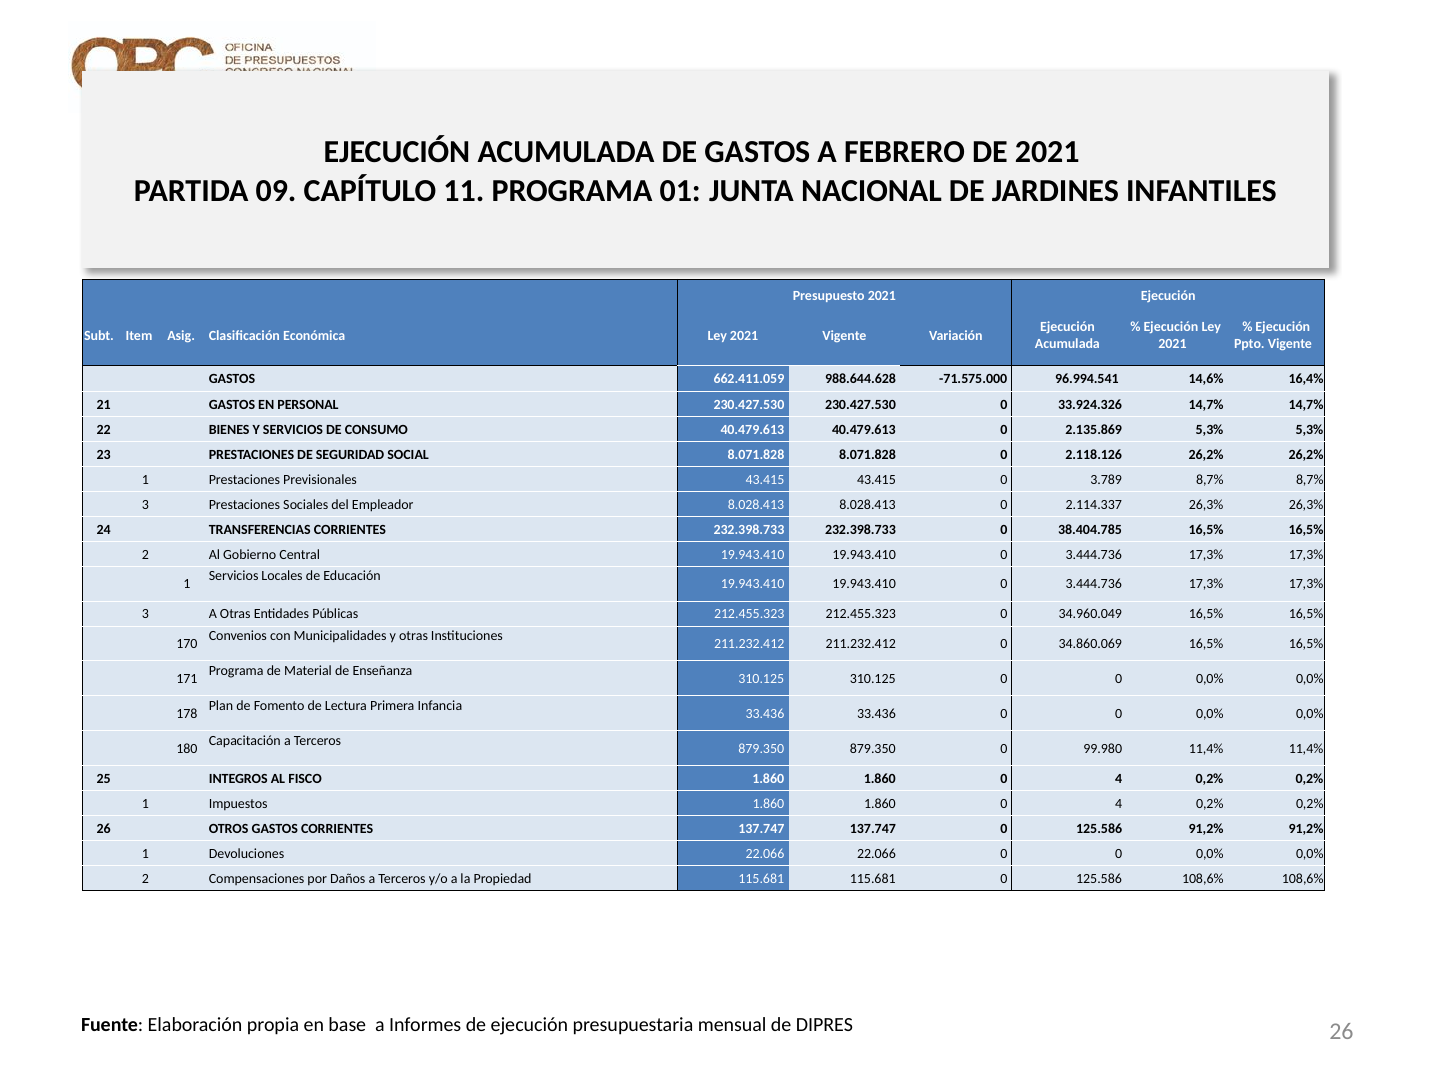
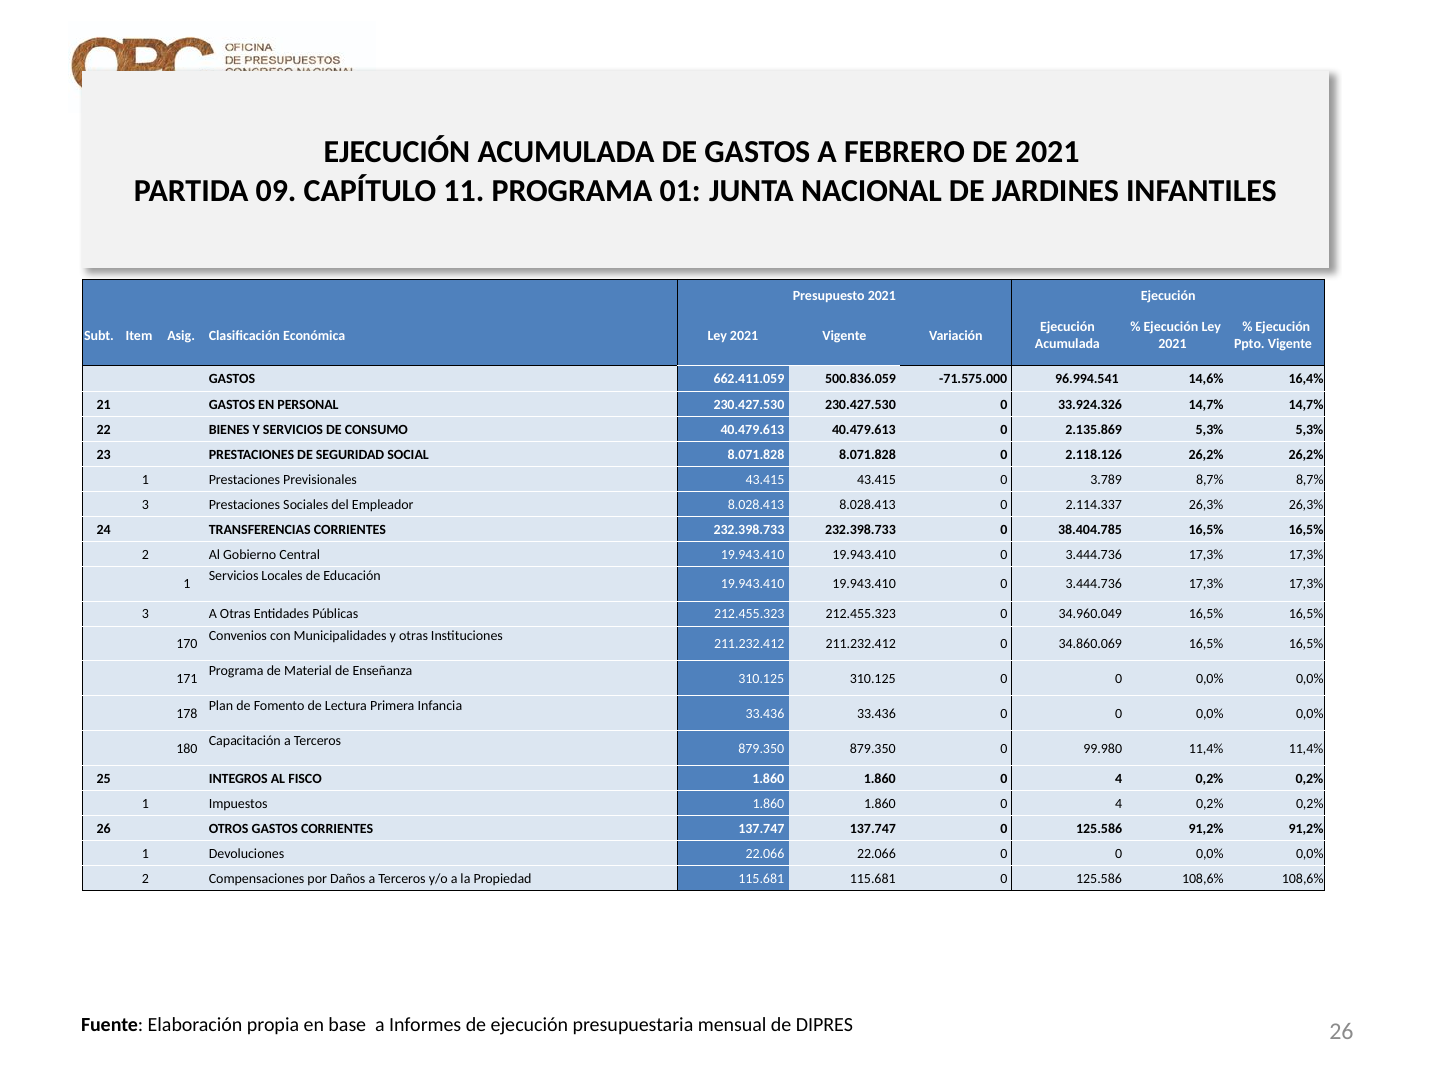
988.644.628: 988.644.628 -> 500.836.059 (860, 379)
